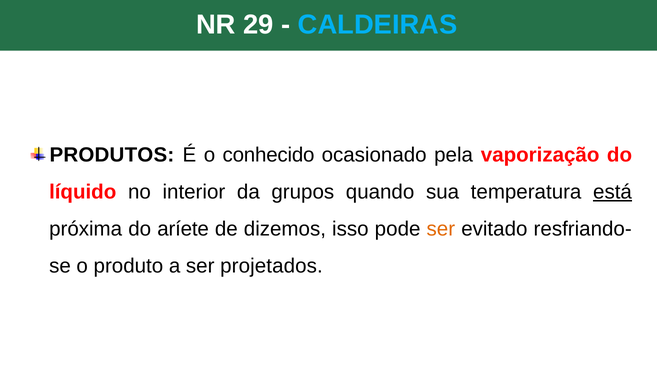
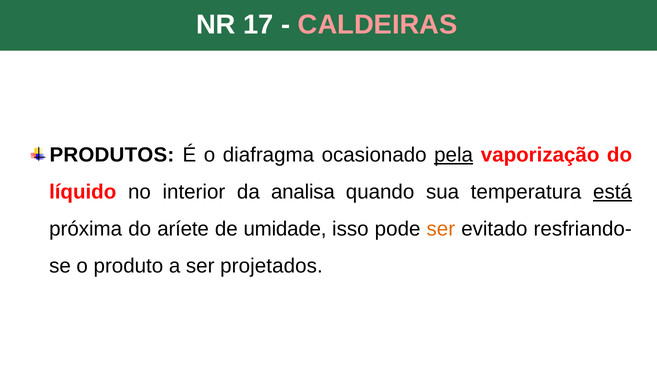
29: 29 -> 17 (258, 25)
CALDEIRAS colour: light blue -> pink (378, 25)
conhecido: conhecido -> diafragma (268, 155)
pela underline: none -> present (454, 155)
grupos: grupos -> analisa (303, 192)
dizemos: dizemos -> umidade (285, 229)
